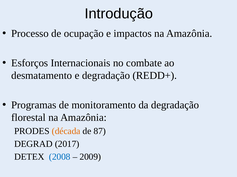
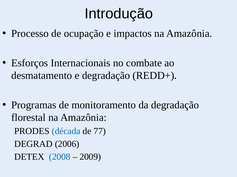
década colour: orange -> blue (66, 132)
87: 87 -> 77 (100, 132)
2017: 2017 -> 2006 (67, 144)
